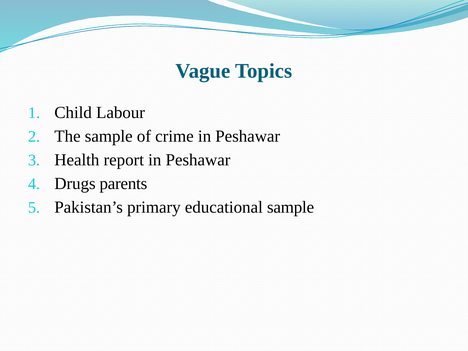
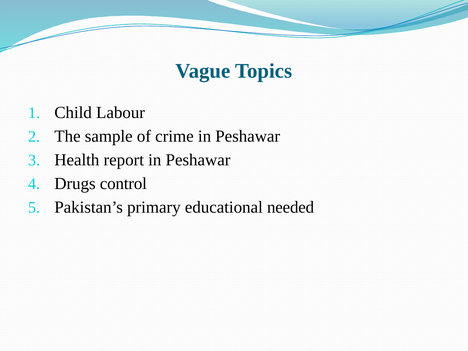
parents: parents -> control (123, 184)
educational sample: sample -> needed (291, 207)
